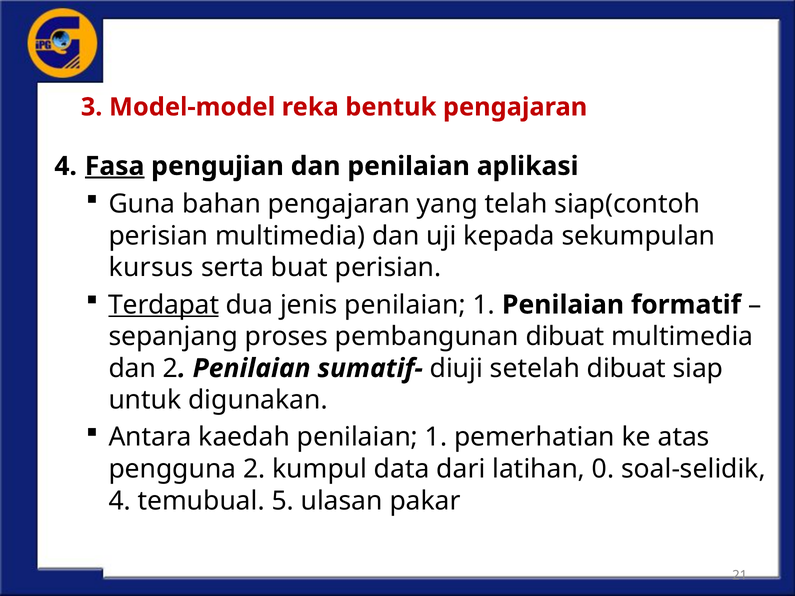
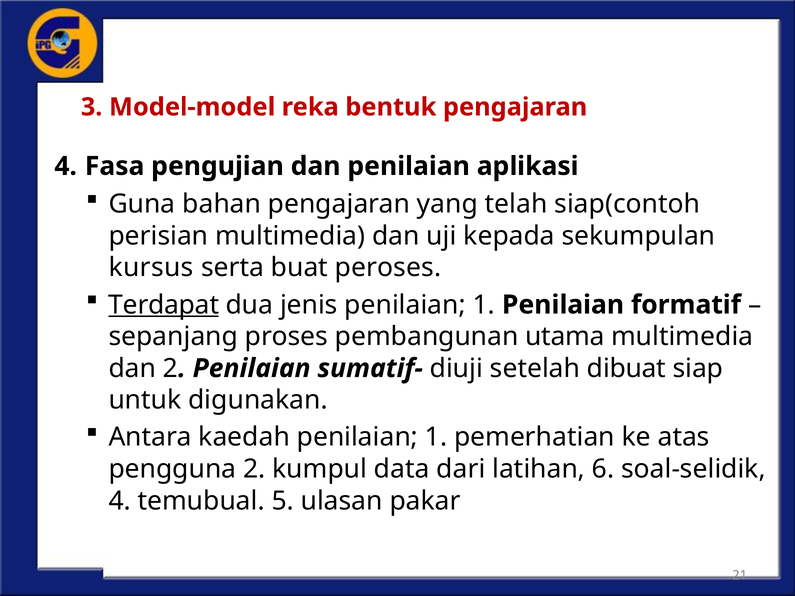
Fasa underline: present -> none (115, 166)
buat perisian: perisian -> peroses (388, 268)
pembangunan dibuat: dibuat -> utama (565, 337)
0: 0 -> 6 (603, 469)
